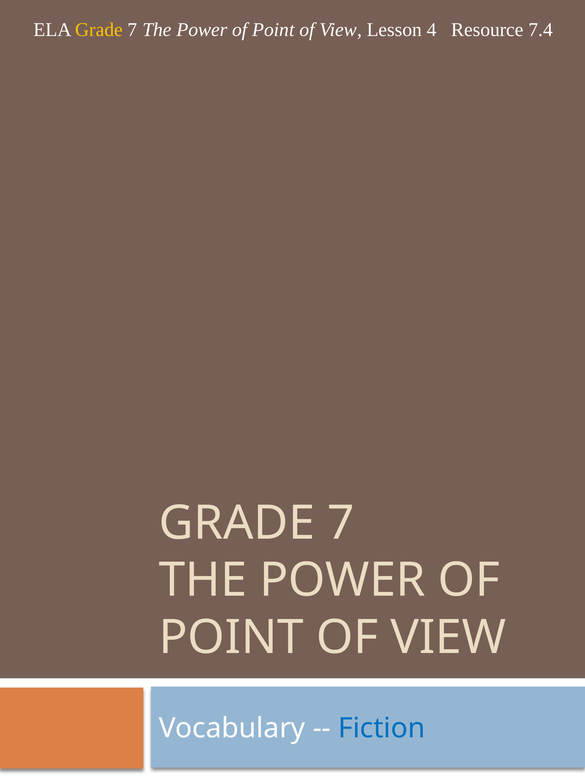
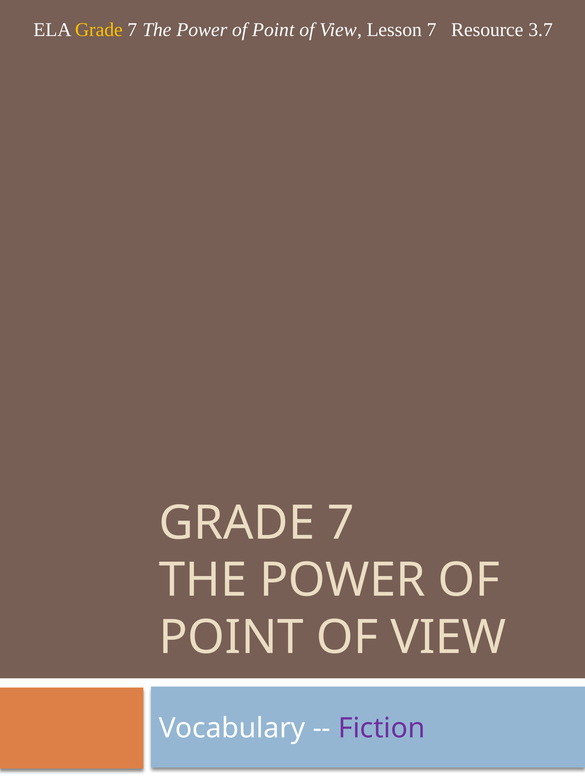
Lesson 4: 4 -> 7 (432, 30)
7.4: 7.4 -> 3.7 (541, 30)
Fiction colour: blue -> purple (382, 729)
